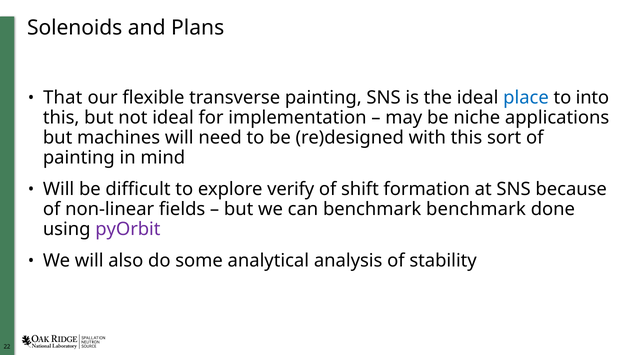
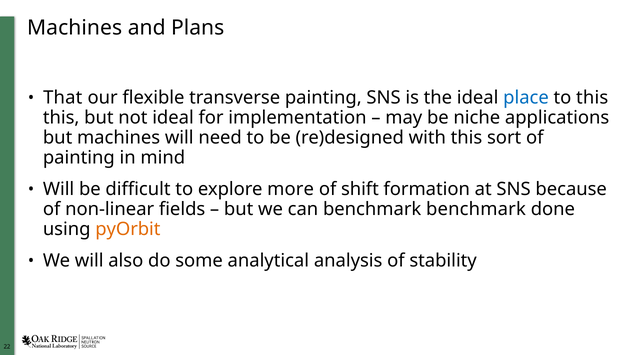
Solenoids: Solenoids -> Machines (75, 28)
to into: into -> this (592, 98)
verify: verify -> more (291, 189)
pyOrbit colour: purple -> orange (128, 229)
